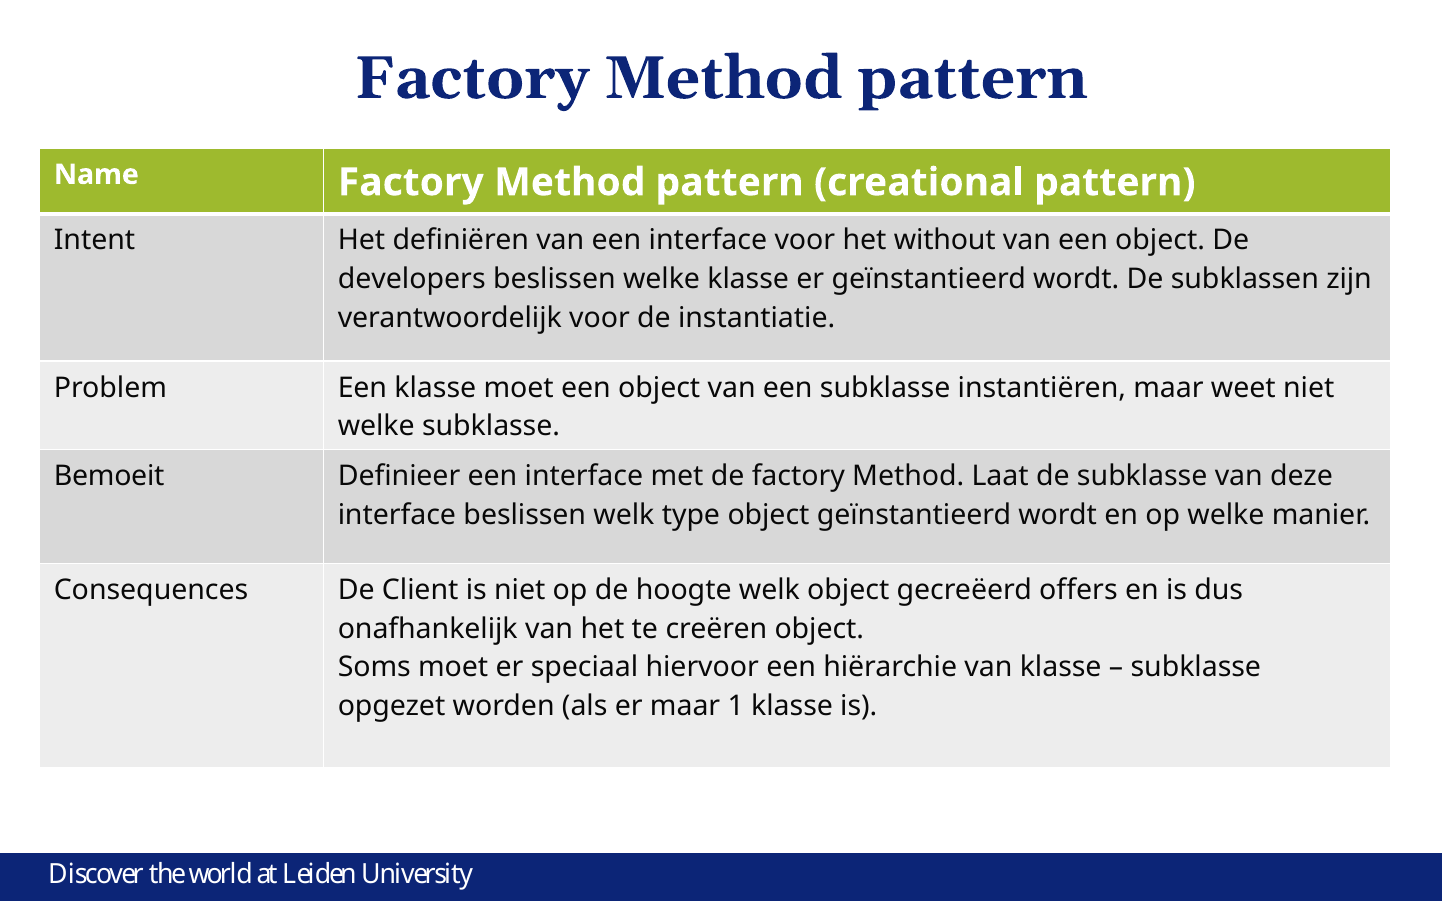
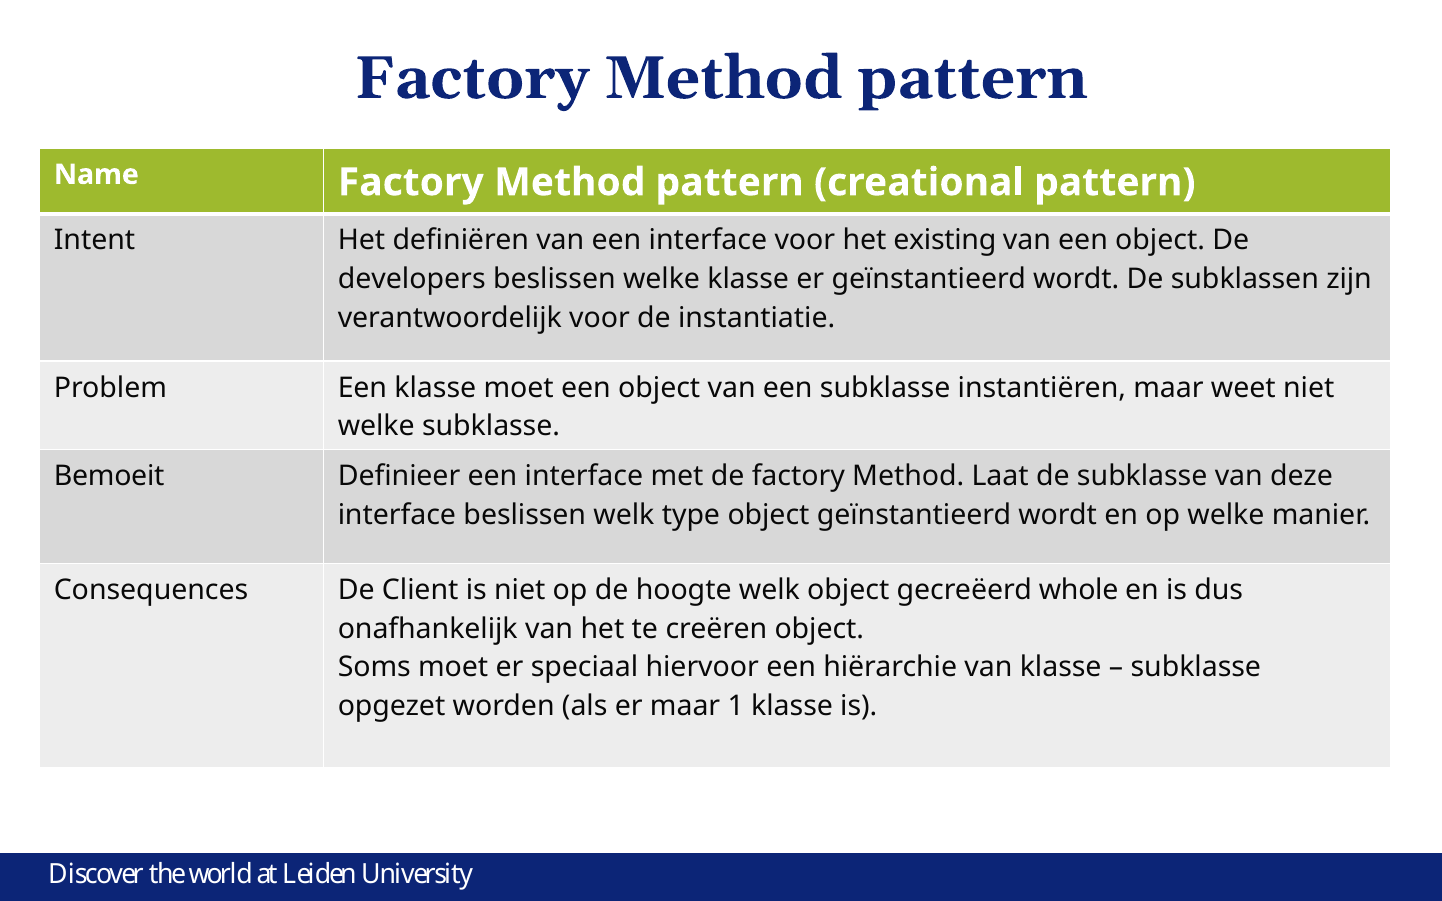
without: without -> existing (945, 241)
offers: offers -> whole (1079, 590)
